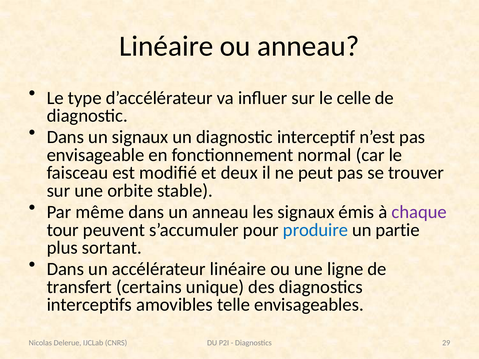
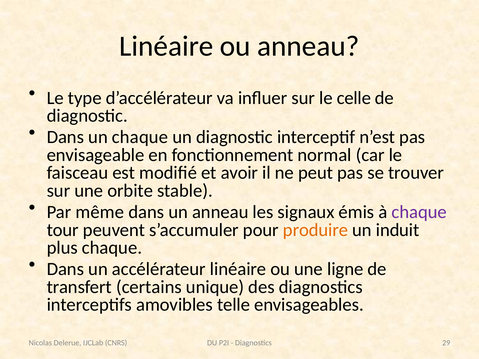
un signaux: signaux -> chaque (140, 137)
deux: deux -> avoir (239, 173)
produire colour: blue -> orange (316, 230)
partie: partie -> induit (398, 230)
plus sortant: sortant -> chaque (112, 248)
